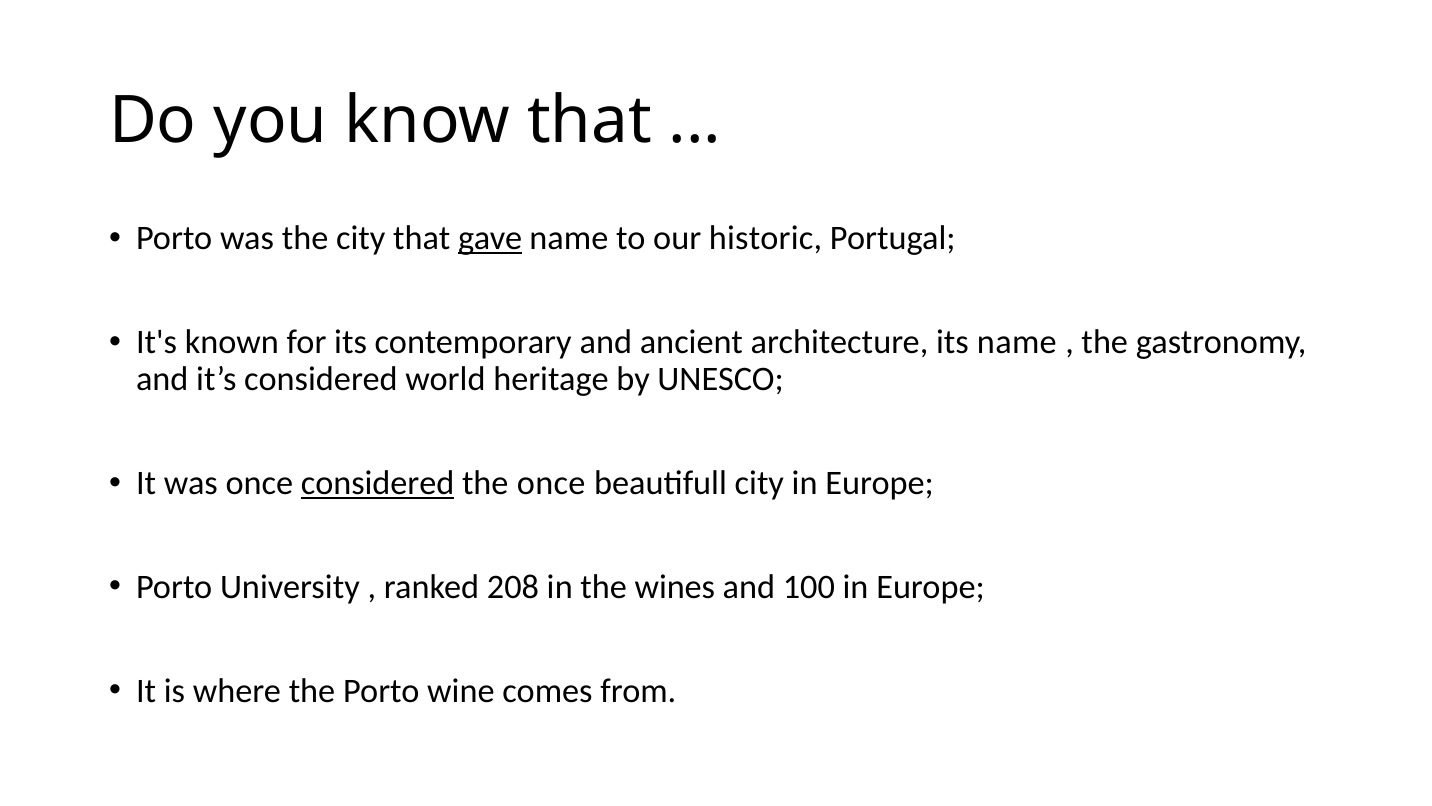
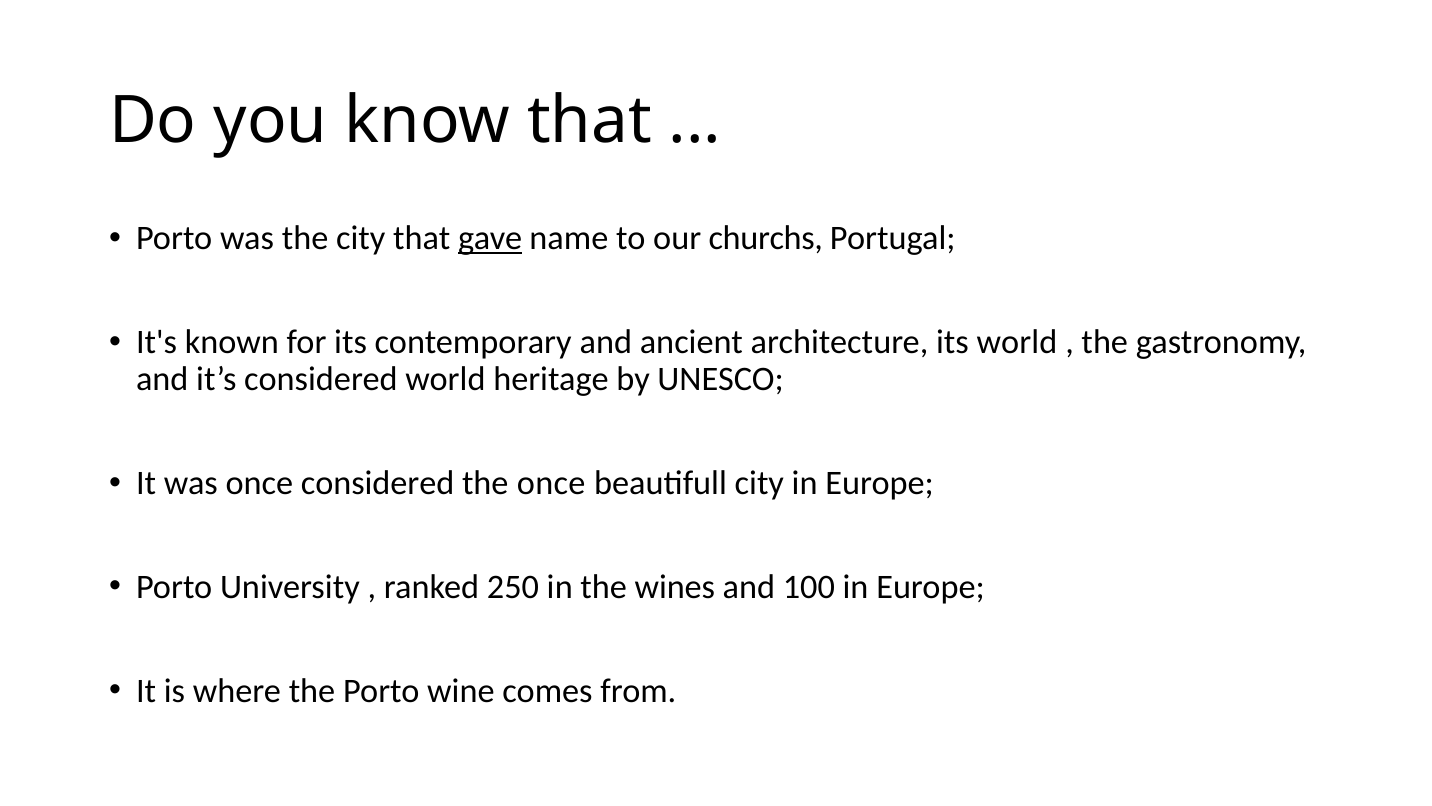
historic: historic -> churchs (766, 238)
its name: name -> world (1017, 342)
considered underline: present -> none (378, 483)
208: 208 -> 250 (513, 587)
